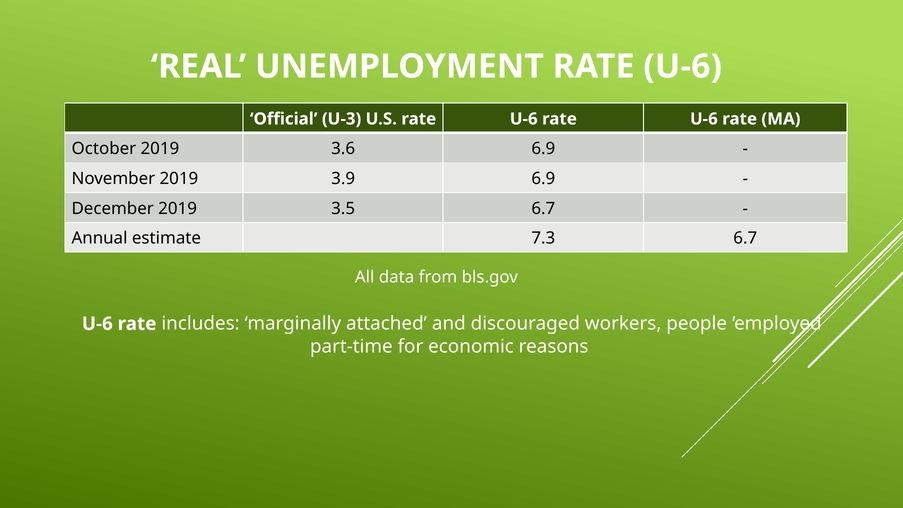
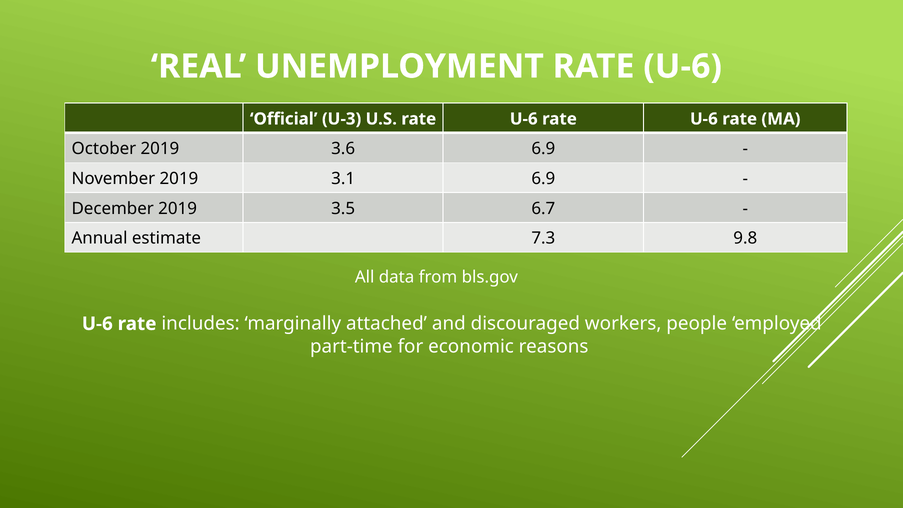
3.9: 3.9 -> 3.1 (343, 179)
7.3 6.7: 6.7 -> 9.8 (745, 238)
